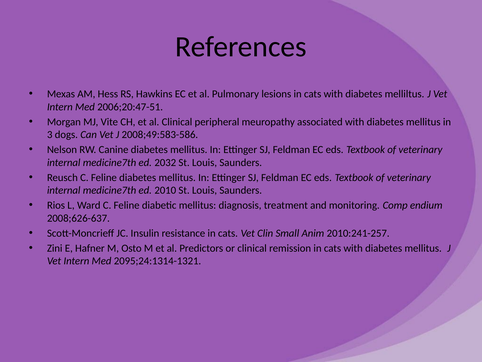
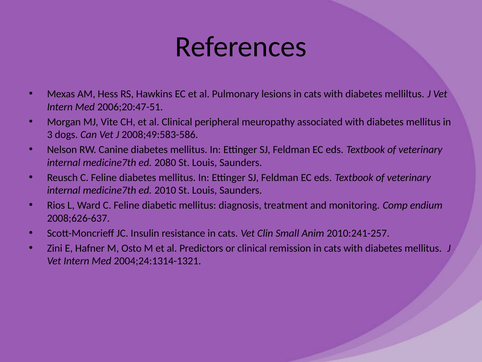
2032: 2032 -> 2080 (165, 162)
2095;24:1314-1321: 2095;24:1314-1321 -> 2004;24:1314-1321 (158, 261)
